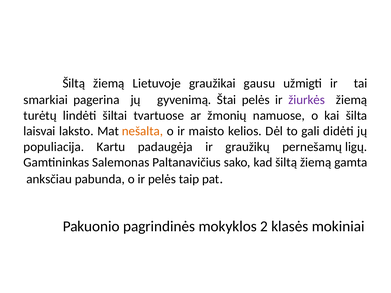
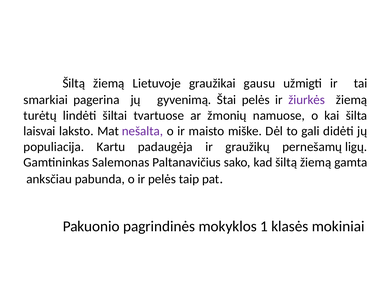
nešalta colour: orange -> purple (142, 131)
kelios: kelios -> miške (245, 131)
2: 2 -> 1 (264, 227)
